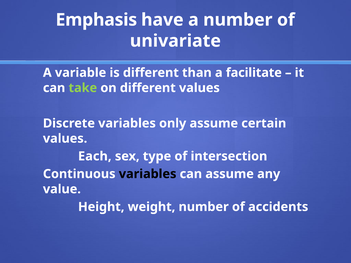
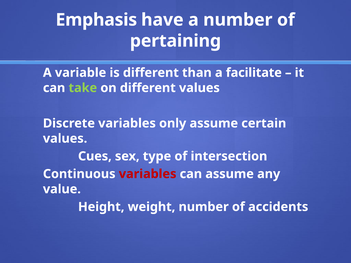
univariate: univariate -> pertaining (175, 41)
Each: Each -> Cues (95, 156)
variables colour: black -> red (148, 174)
